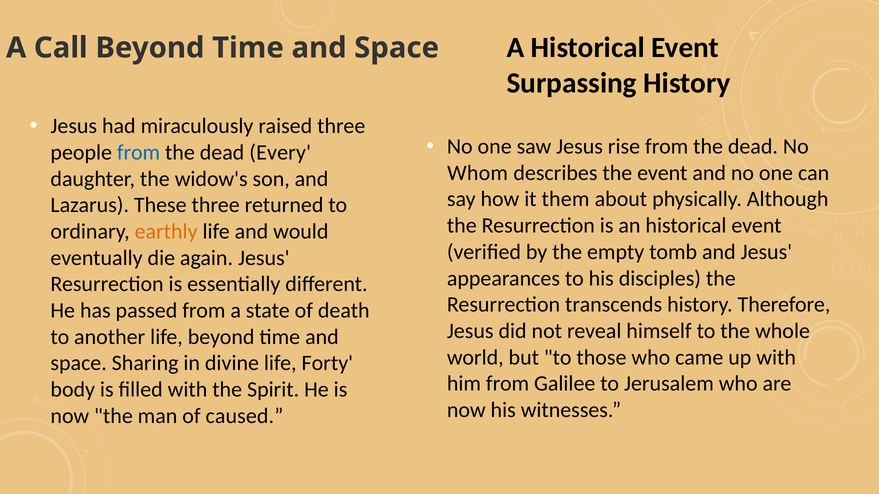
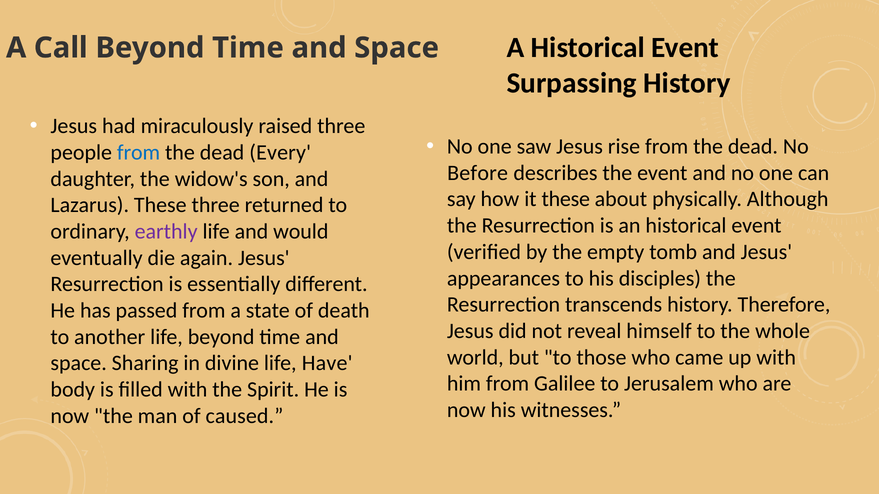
Whom: Whom -> Before (478, 173)
it them: them -> these (566, 199)
earthly colour: orange -> purple (166, 232)
Forty: Forty -> Have (327, 364)
